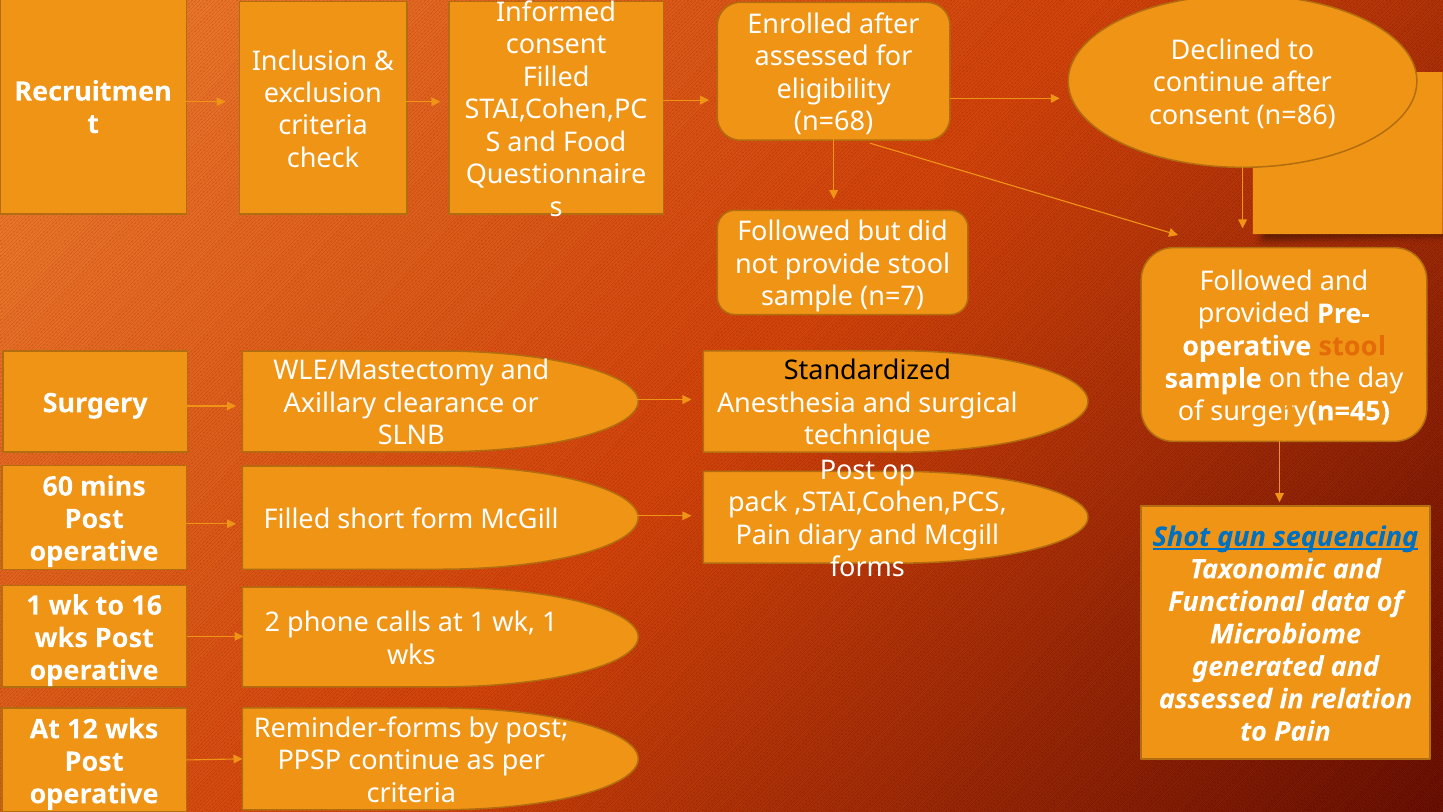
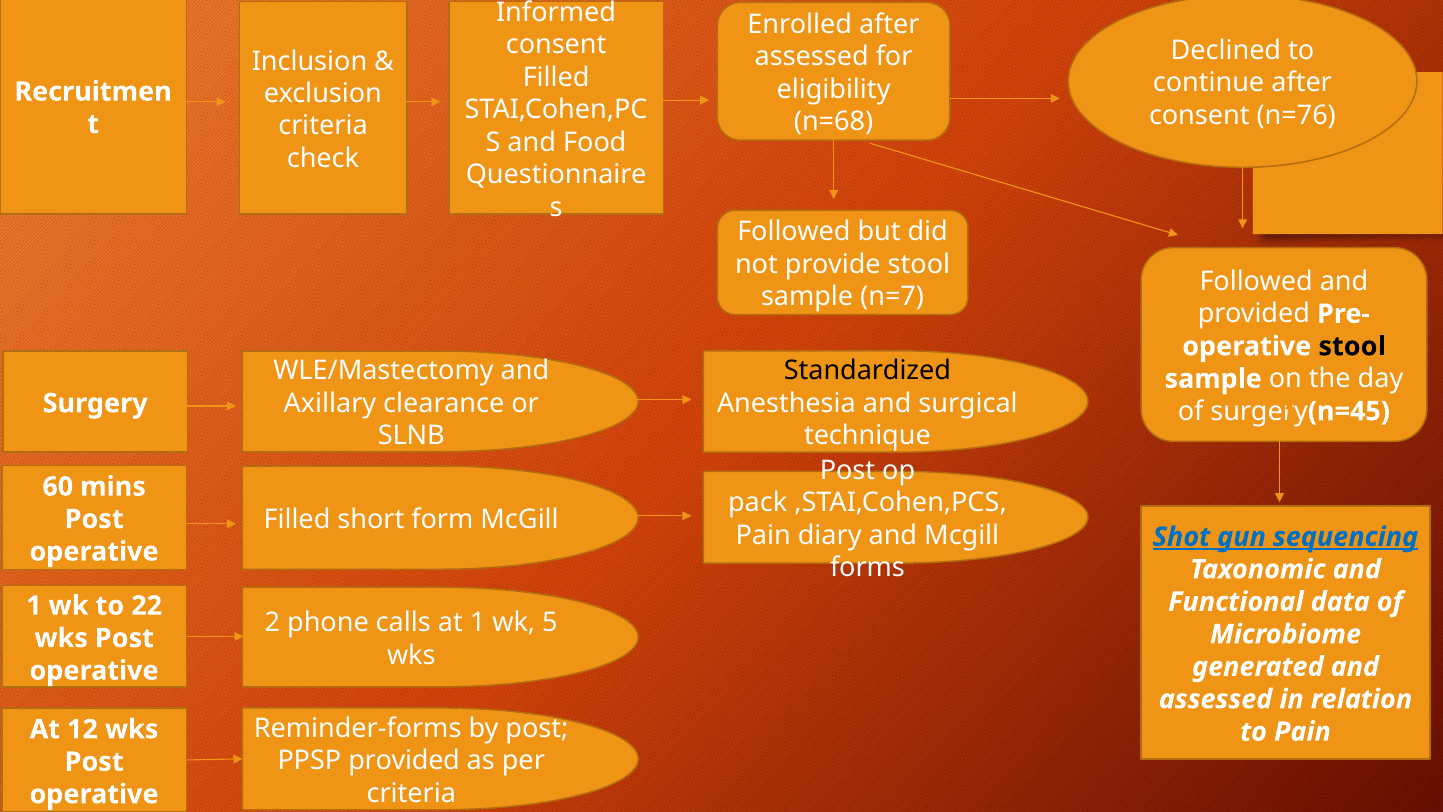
n=86: n=86 -> n=76 (1296, 115)
stool colour: orange -> black (1352, 346)
16: 16 -> 22 (147, 606)
wk 1: 1 -> 5 (550, 622)
PPSP continue: continue -> provided (404, 760)
